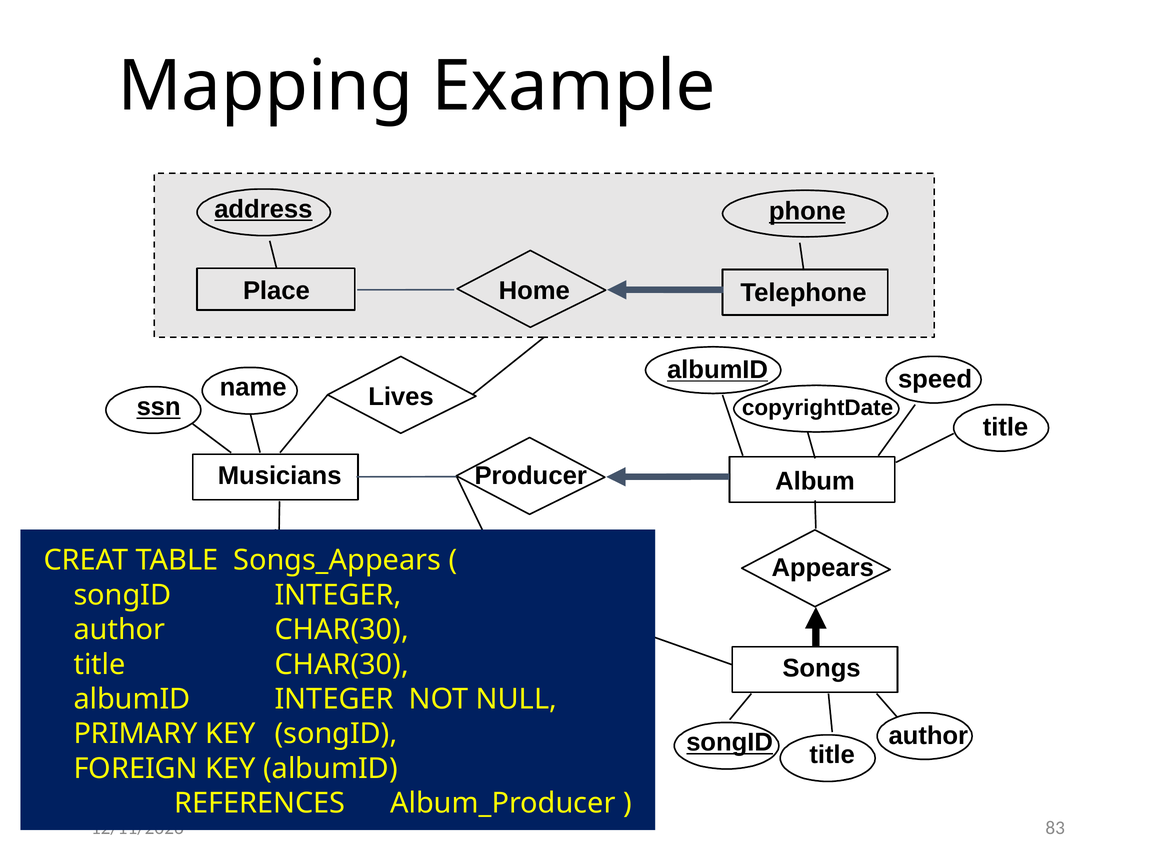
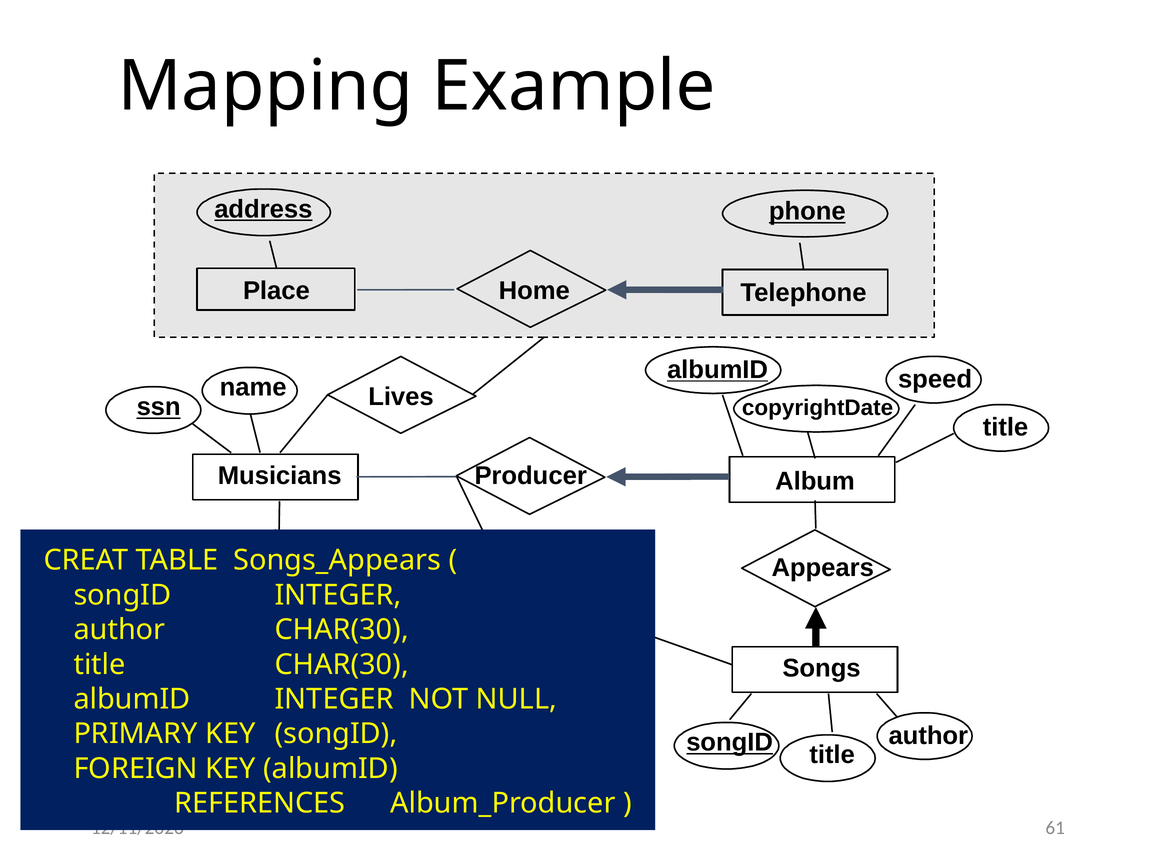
83: 83 -> 61 (1055, 828)
